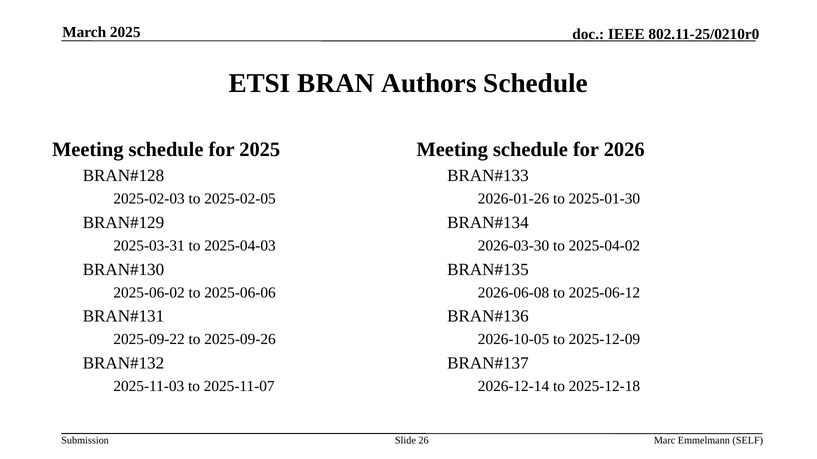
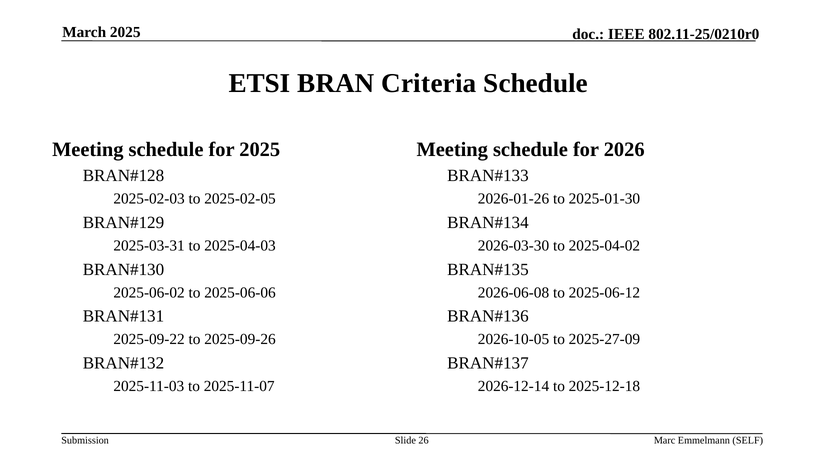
Authors: Authors -> Criteria (429, 84)
2025-12-09: 2025-12-09 -> 2025-27-09 (604, 340)
